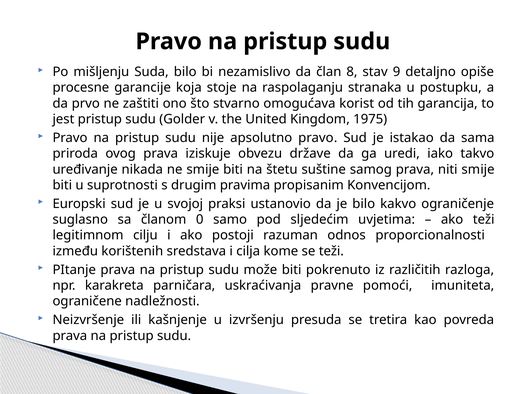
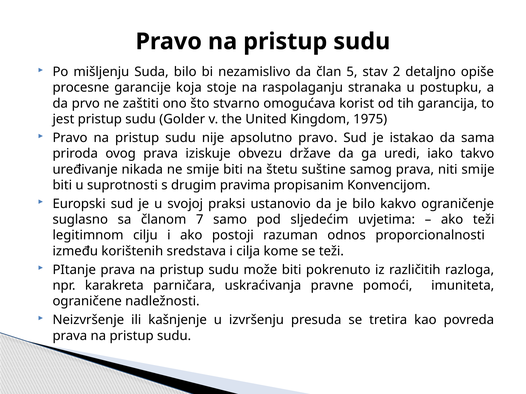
8: 8 -> 5 (352, 72)
9: 9 -> 2 (397, 72)
0: 0 -> 7 (200, 220)
